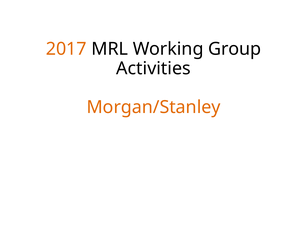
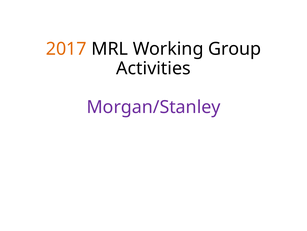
Morgan/Stanley colour: orange -> purple (154, 107)
